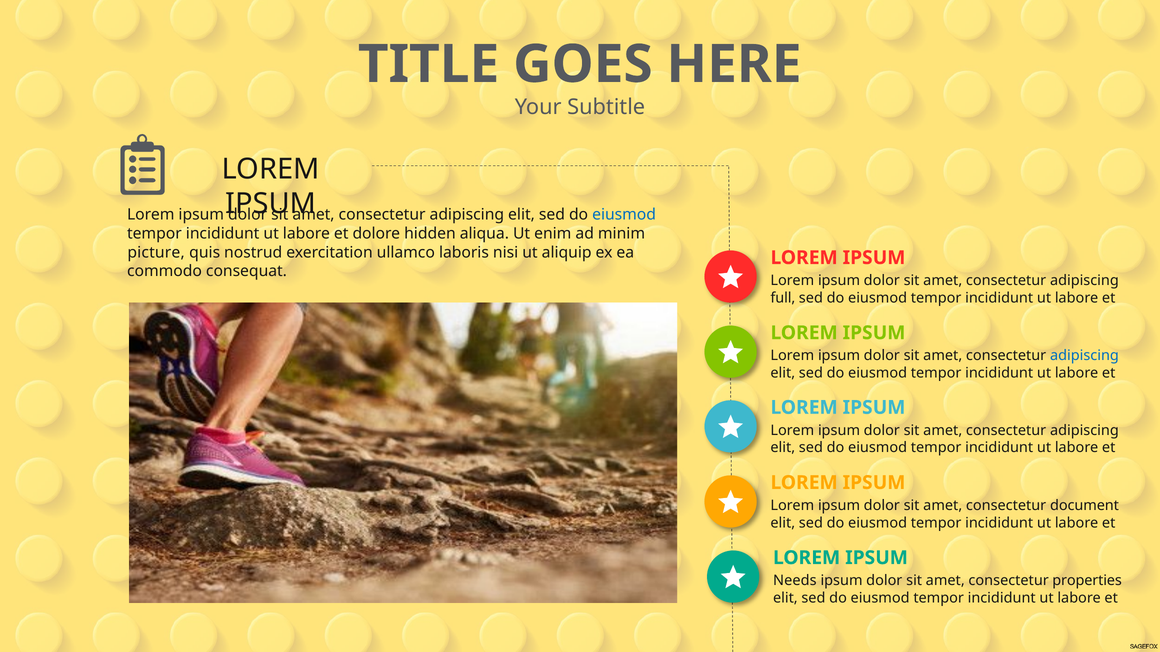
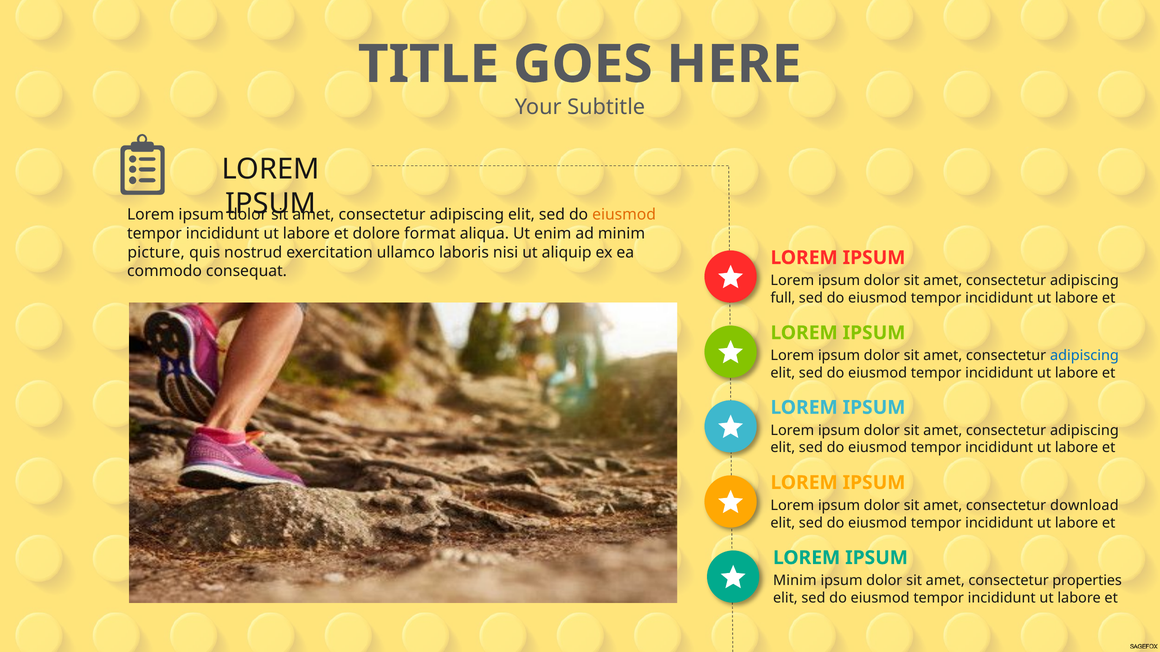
eiusmod colour: blue -> orange (624, 215)
hidden: hidden -> format (430, 234)
document: document -> download (1084, 506)
Needs: Needs -> Minim (795, 581)
